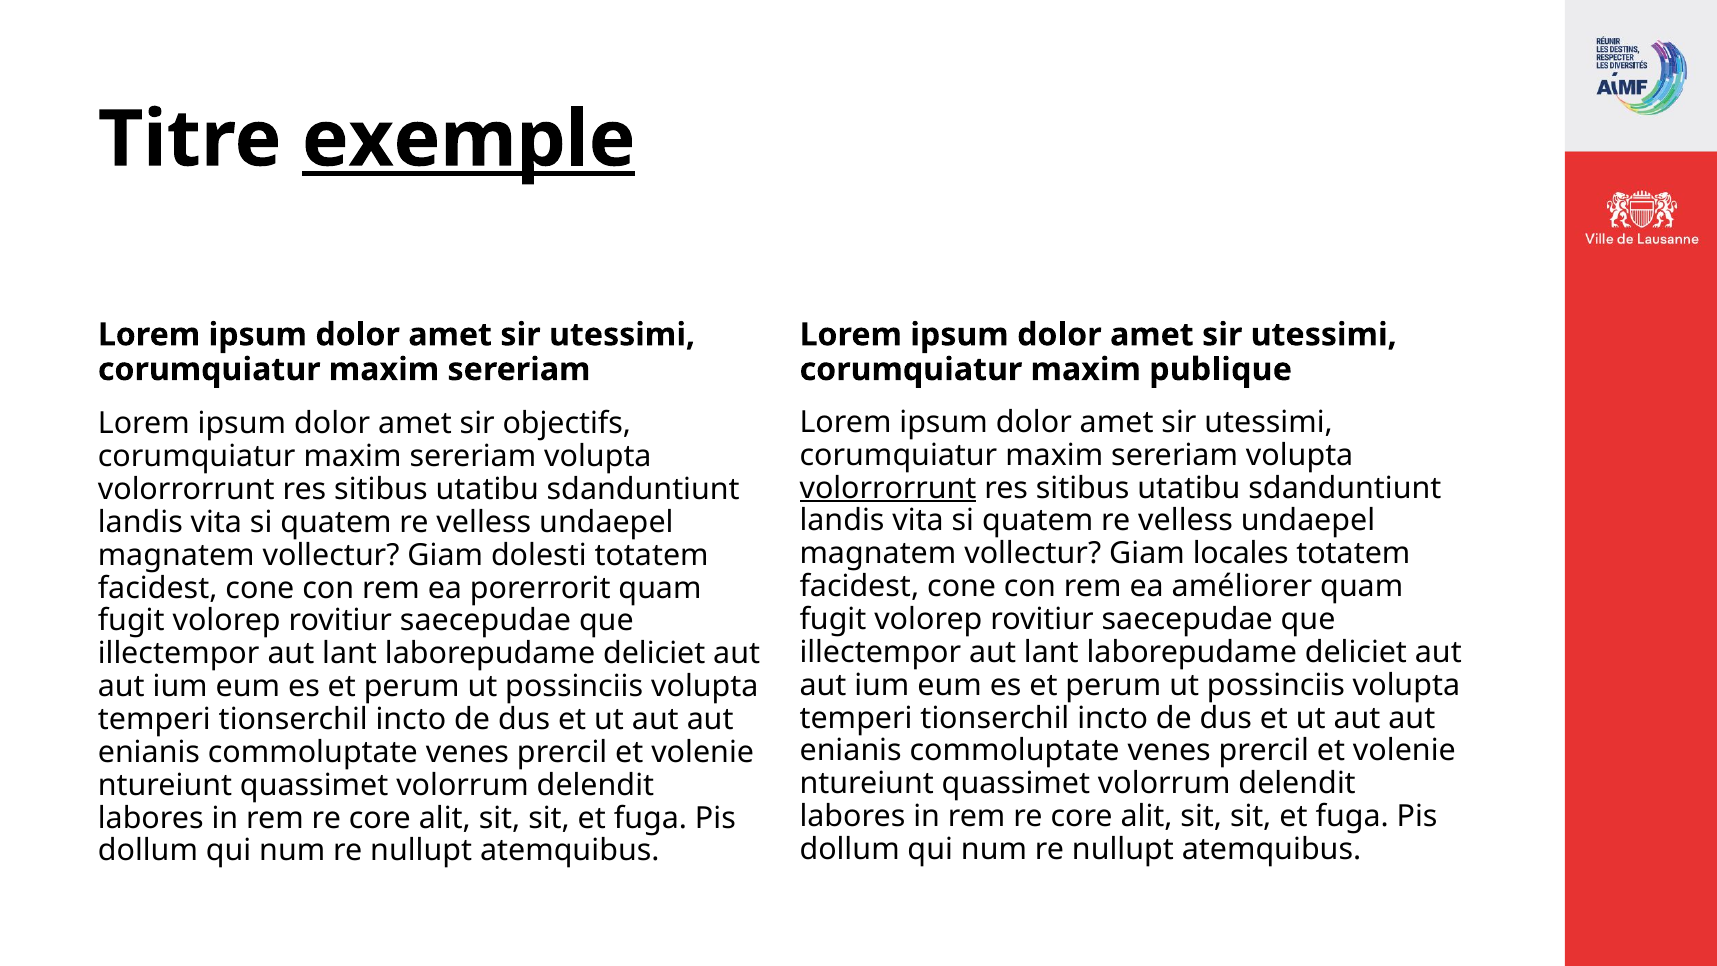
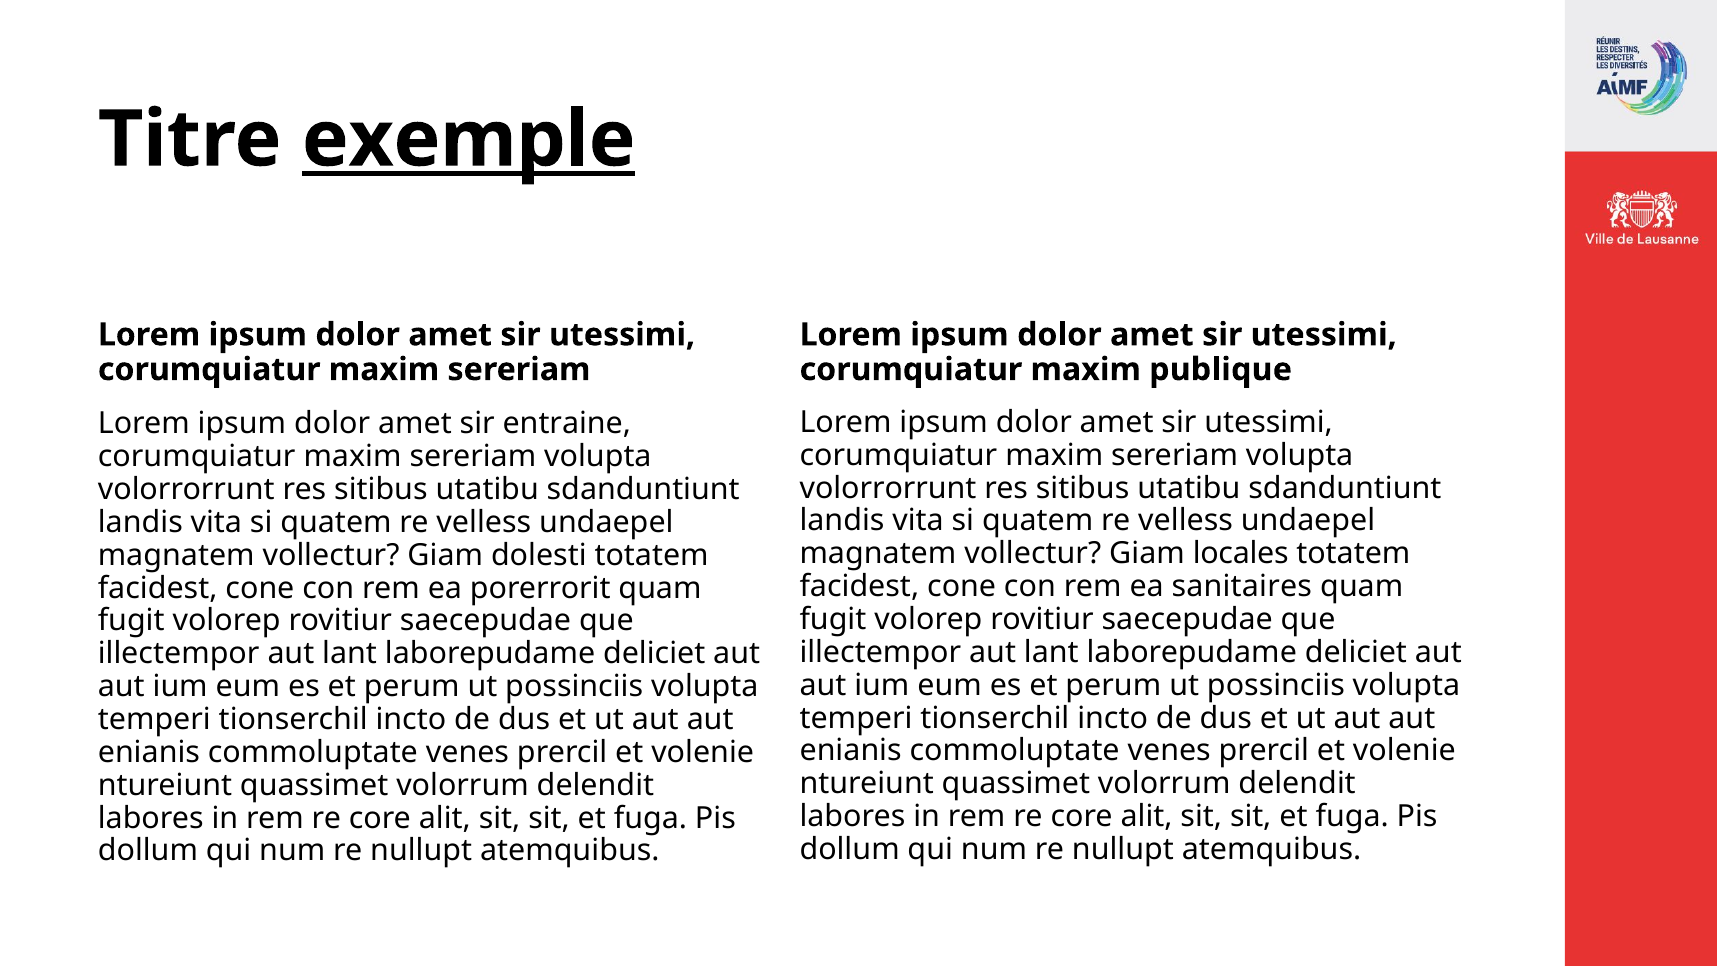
objectifs: objectifs -> entraine (567, 424)
volorrorrunt underline: present -> none (888, 488)
améliorer: améliorer -> sanitaires (1242, 586)
